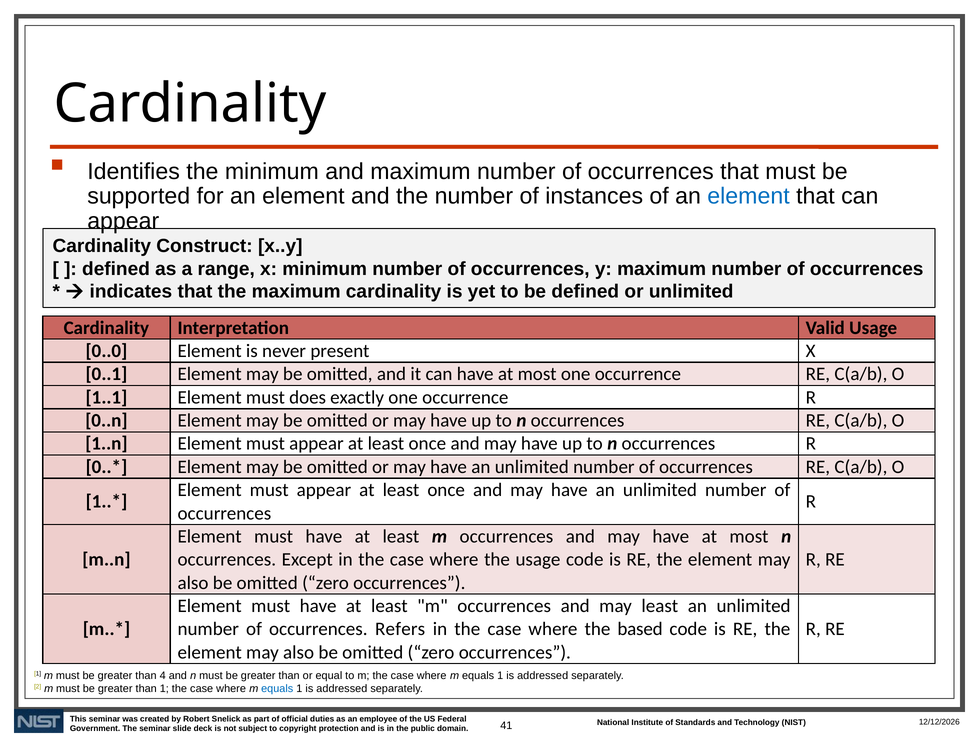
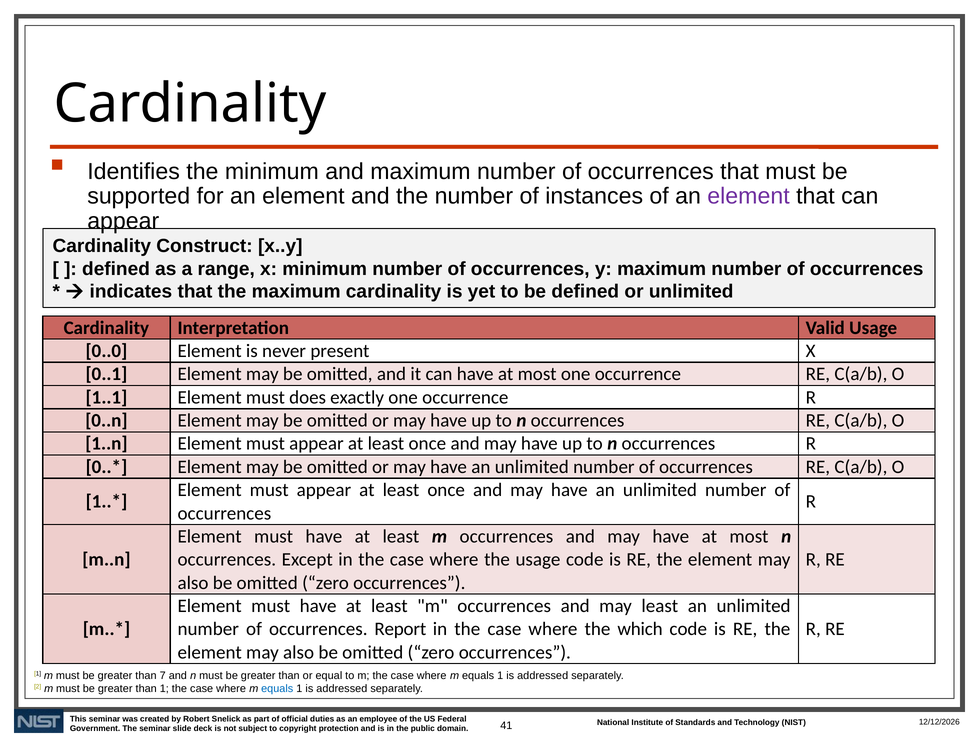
element colour: blue -> purple (749, 196)
Refers: Refers -> Report (400, 629)
based: based -> which (640, 629)
4: 4 -> 7 (163, 676)
